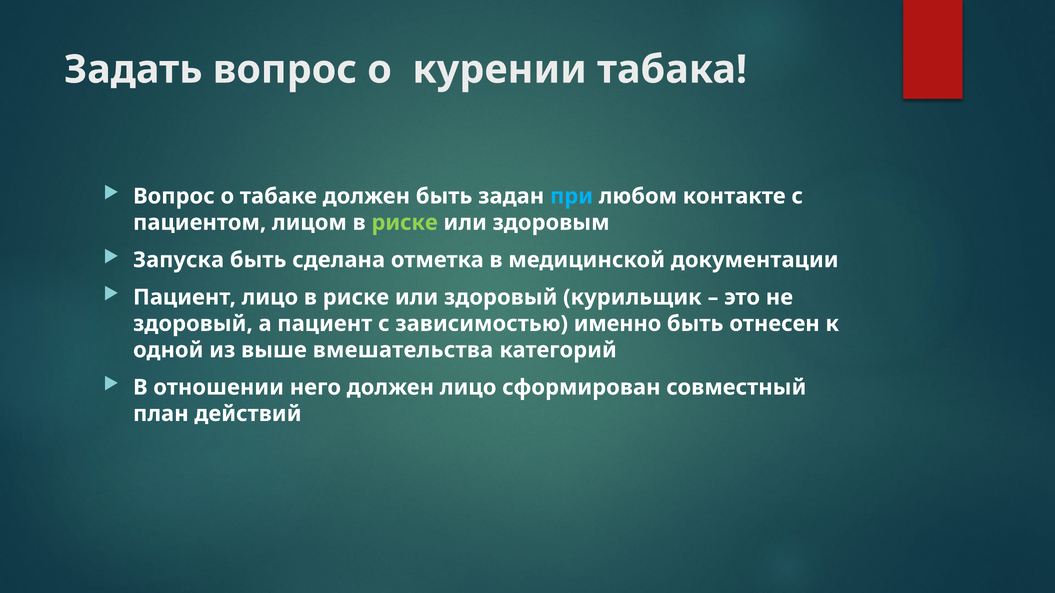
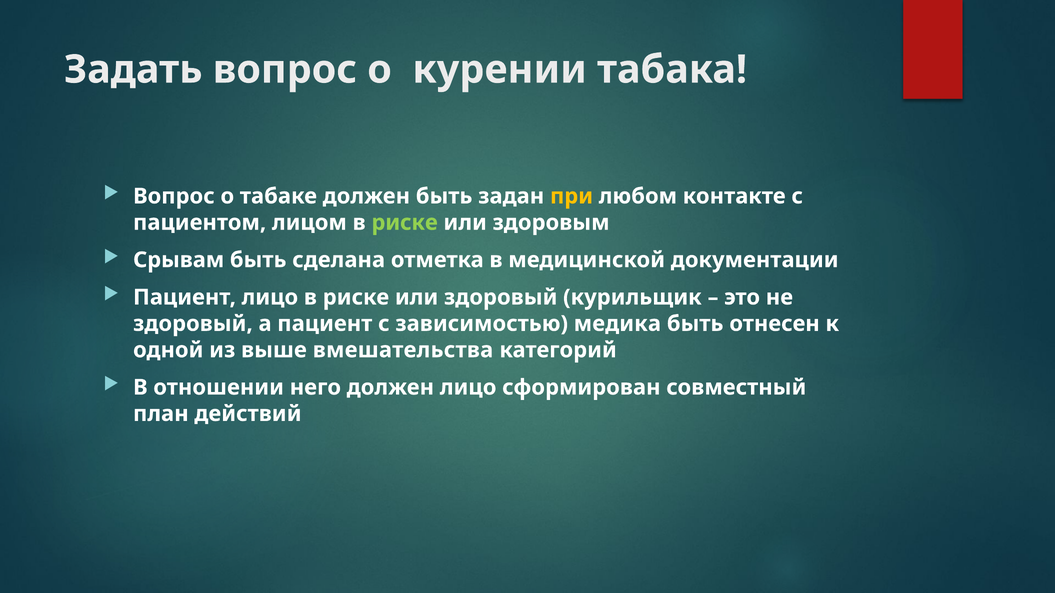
при colour: light blue -> yellow (572, 196)
Запуска: Запуска -> Срывам (179, 260)
именно: именно -> медика (617, 324)
